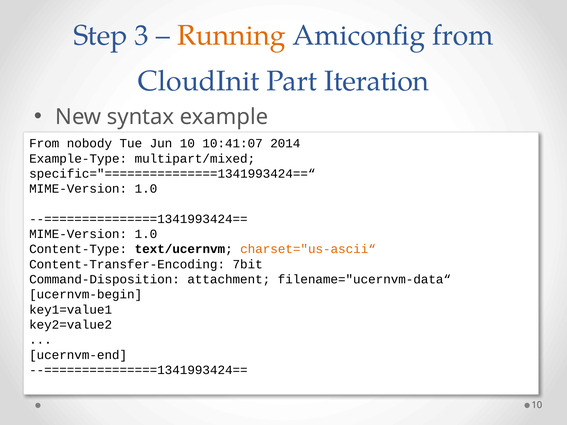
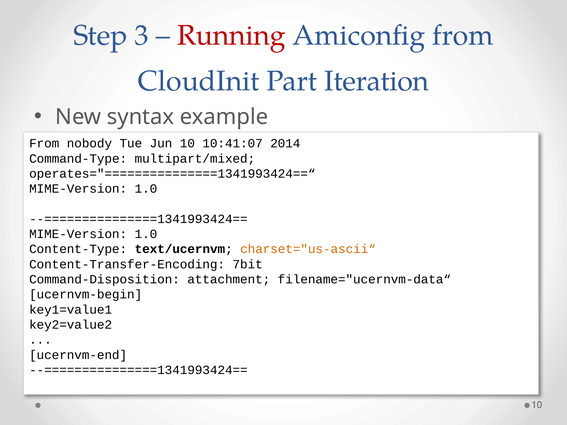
Running colour: orange -> red (231, 36)
Example-Type: Example-Type -> Command-Type (78, 159)
specific="===============1341993424==“: specific="===============1341993424==“ -> operates="===============1341993424==“ (172, 174)
